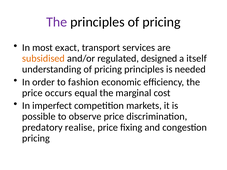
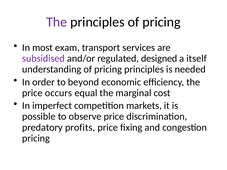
exact: exact -> exam (67, 48)
subsidised colour: orange -> purple (43, 59)
fashion: fashion -> beyond (83, 82)
realise: realise -> profits (80, 128)
